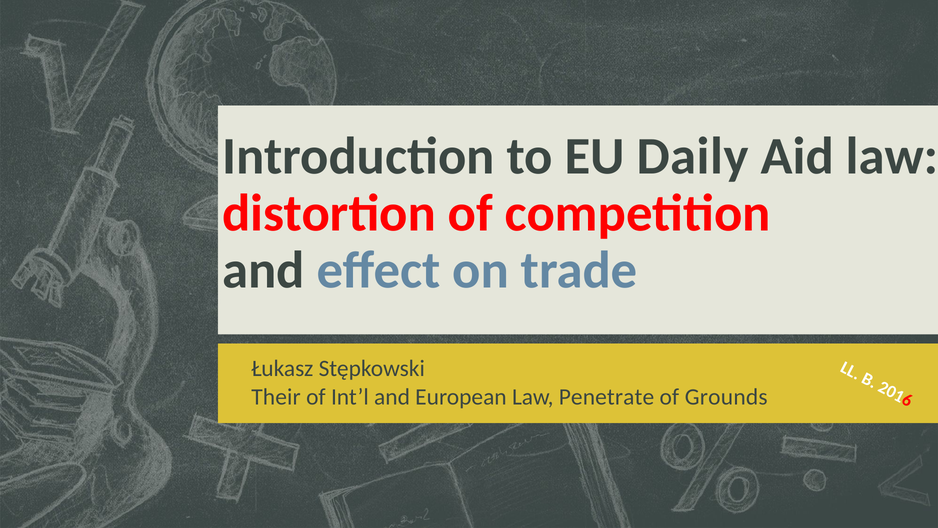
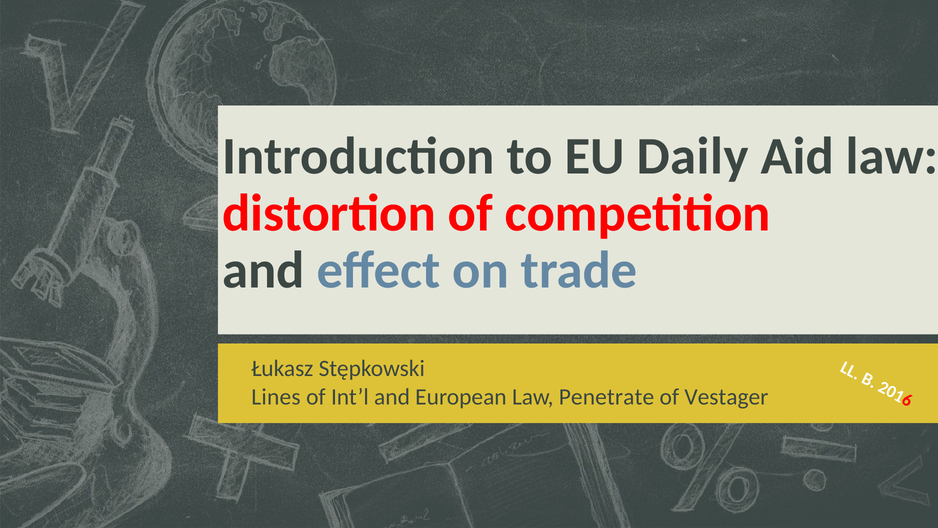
Their: Their -> Lines (276, 397)
Grounds: Grounds -> Vestager (726, 397)
